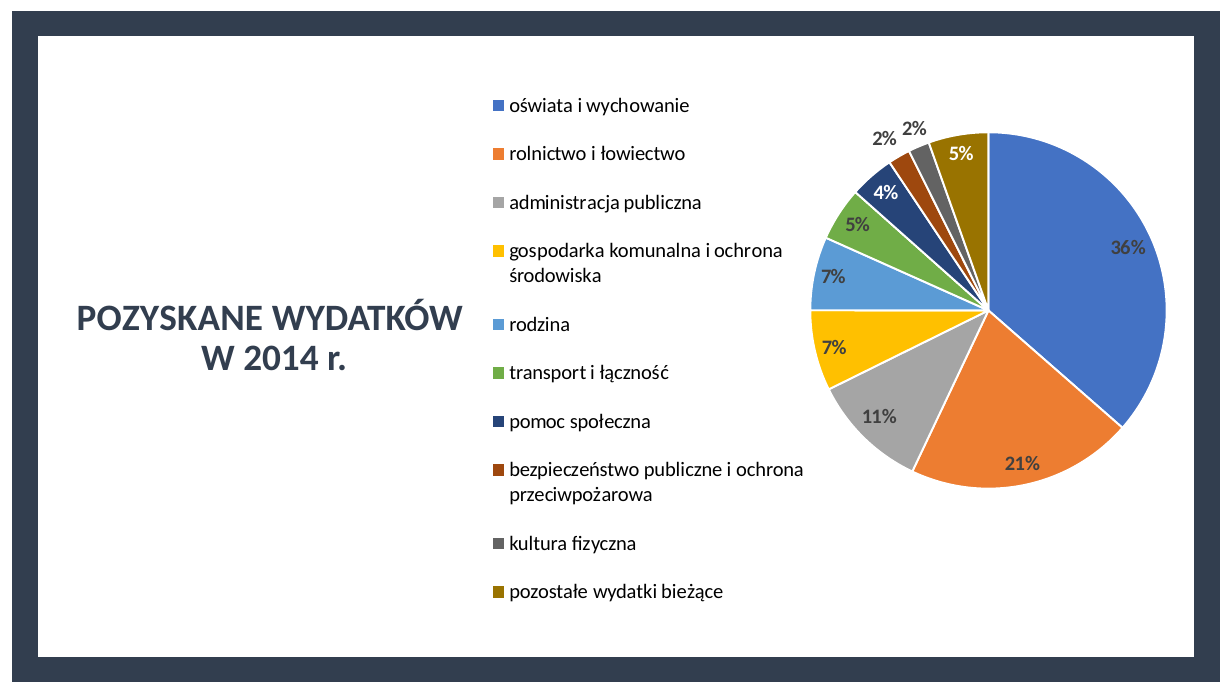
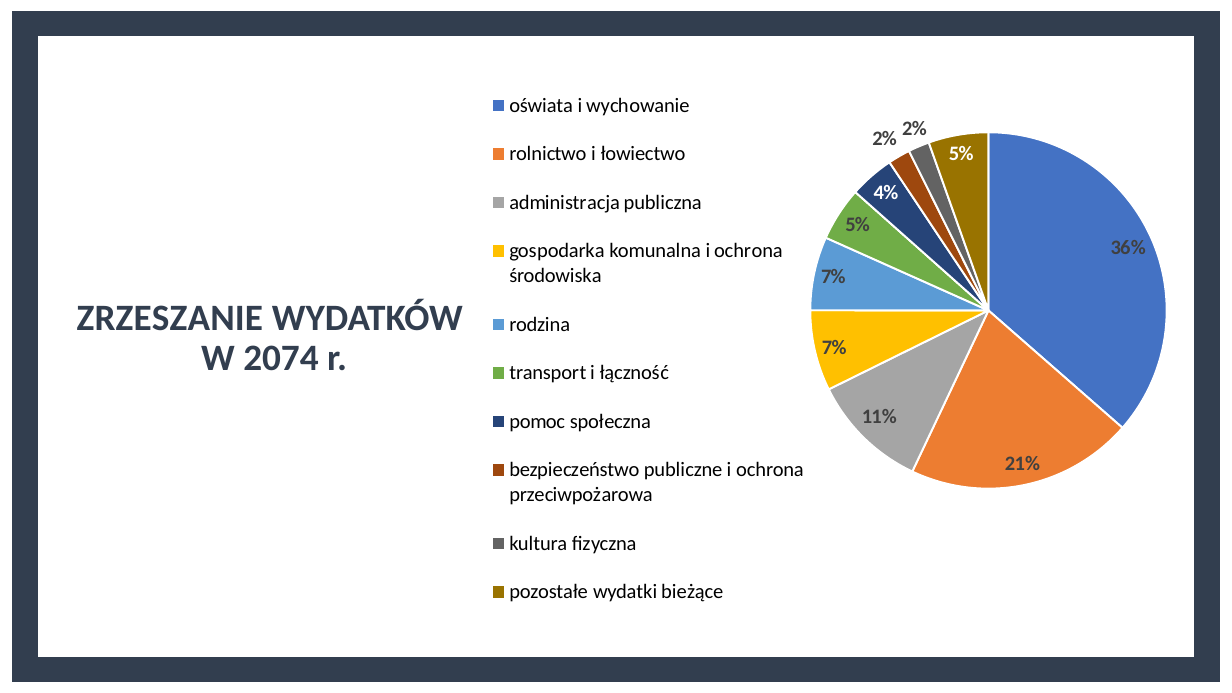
POZYSKANE: POZYSKANE -> ZRZESZANIE (170, 318)
2014: 2014 -> 2074 (281, 358)
